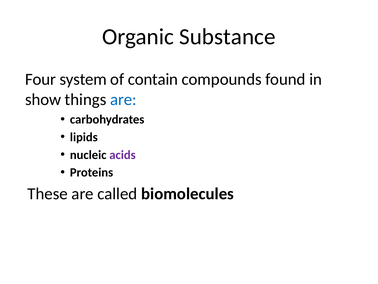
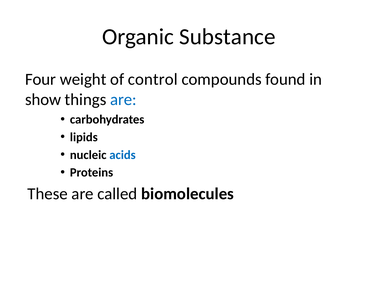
system: system -> weight (83, 79)
contain: contain -> control (153, 79)
acids colour: purple -> blue (123, 155)
